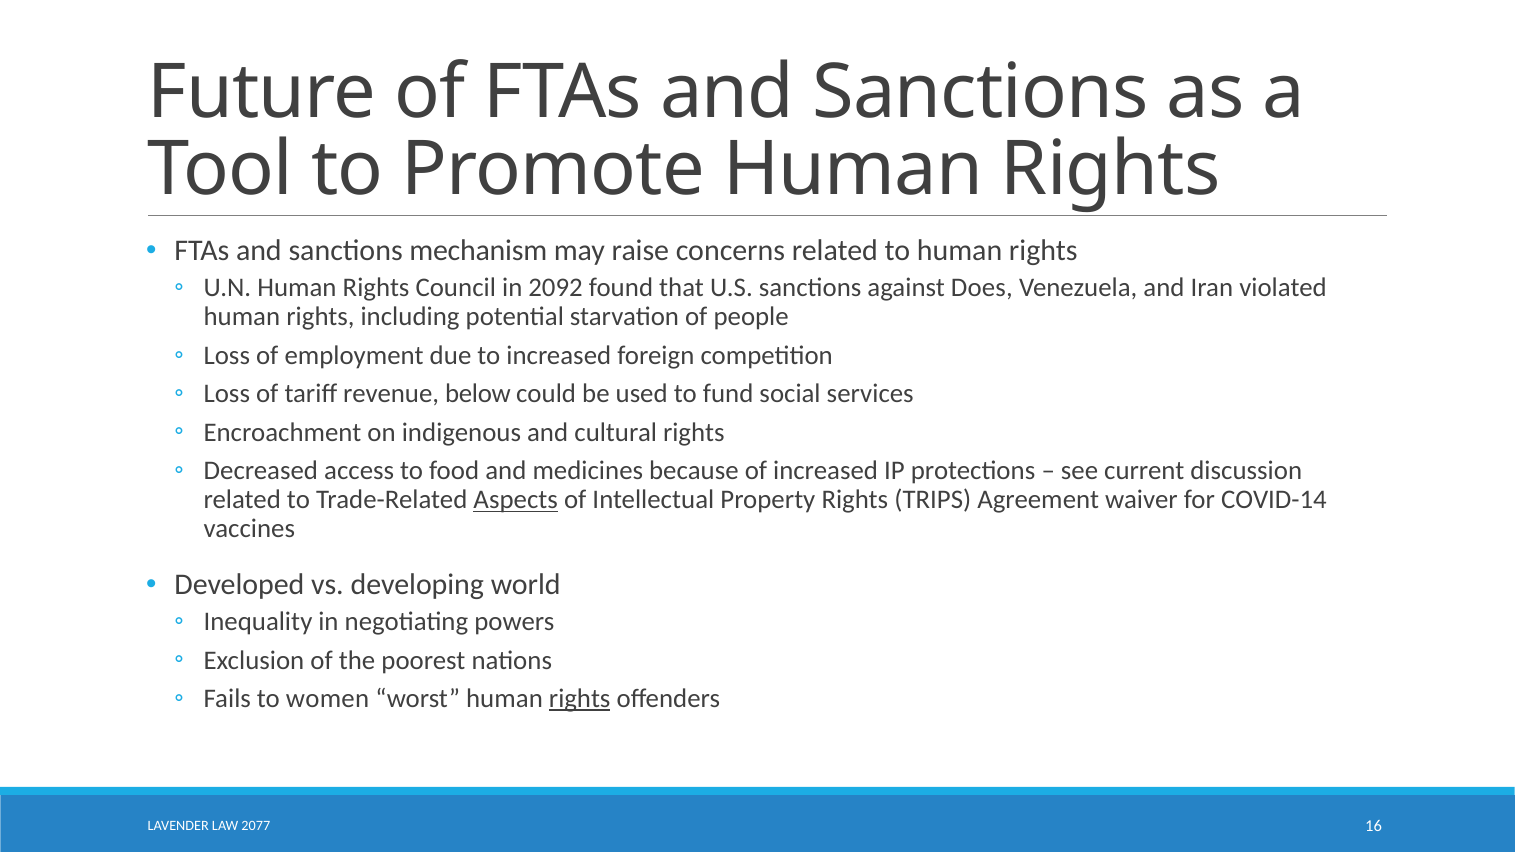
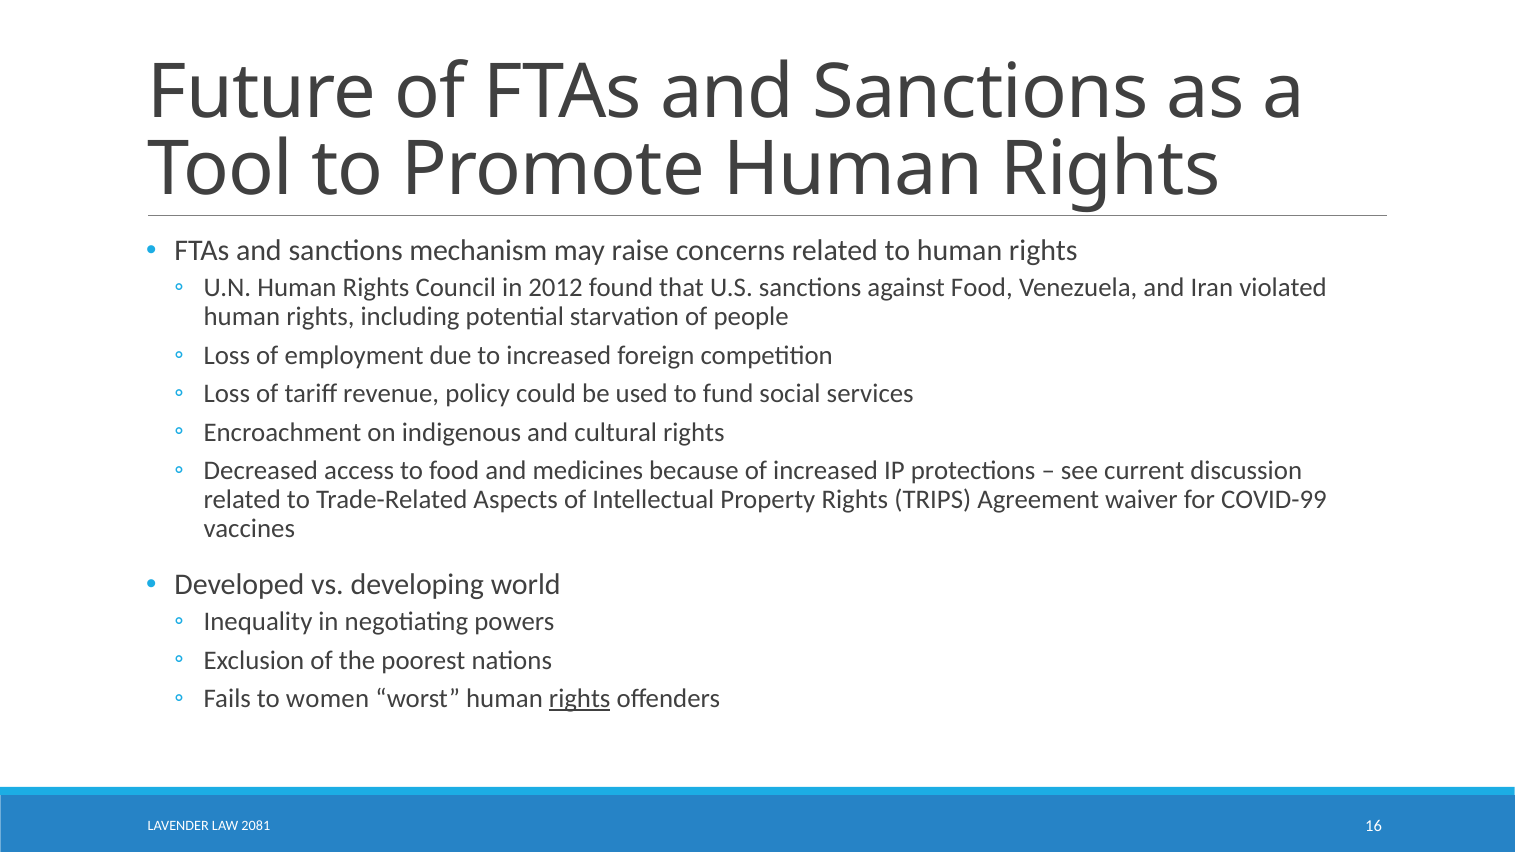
2092: 2092 -> 2012 (556, 288)
against Does: Does -> Food (982, 288)
below: below -> policy (478, 394)
Aspects underline: present -> none (516, 500)
COVID-14: COVID-14 -> COVID-99 (1274, 500)
2077: 2077 -> 2081 (256, 826)
